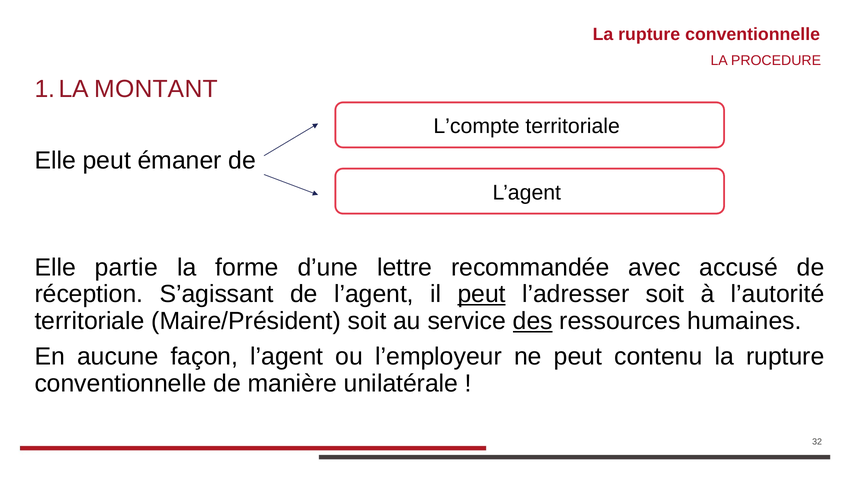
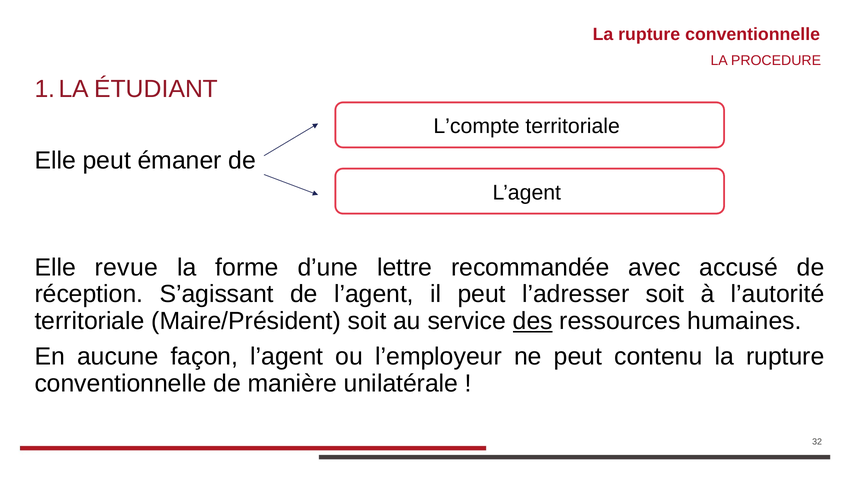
MONTANT: MONTANT -> ÉTUDIANT (156, 89)
partie: partie -> revue (126, 267)
peut underline: present -> none (482, 294)
